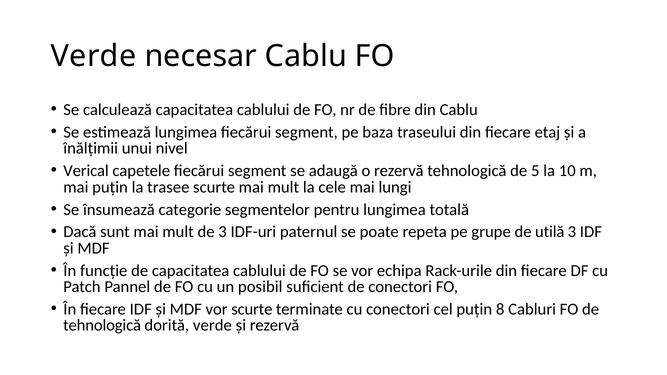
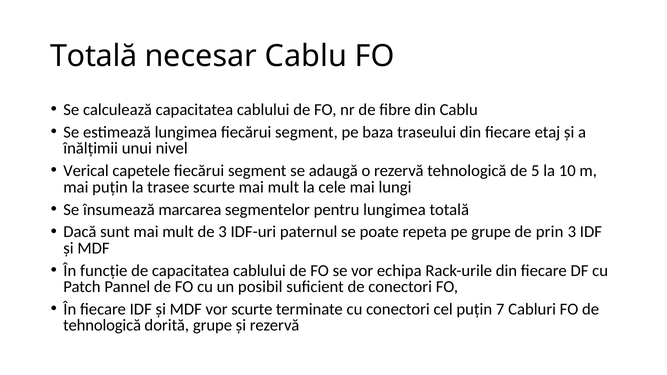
Verde: Verde -> Totală (94, 56)
categorie: categorie -> marcarea (190, 210)
utilă: utilă -> prin (550, 232)
8: 8 -> 7 (500, 309)
dorită verde: verde -> grupe (212, 326)
